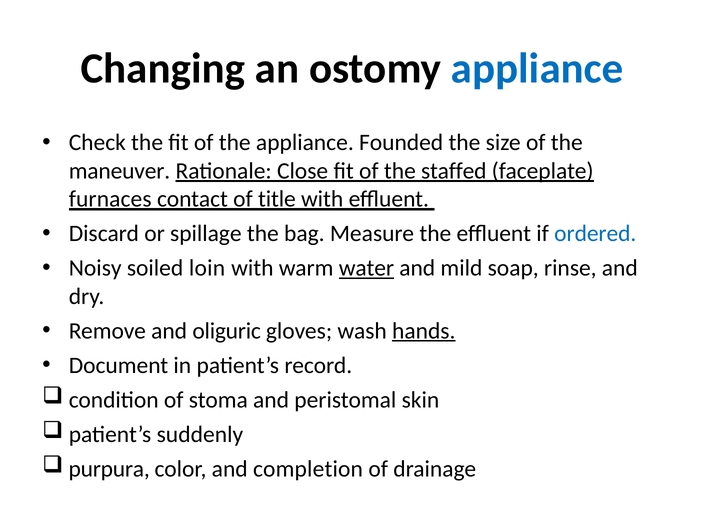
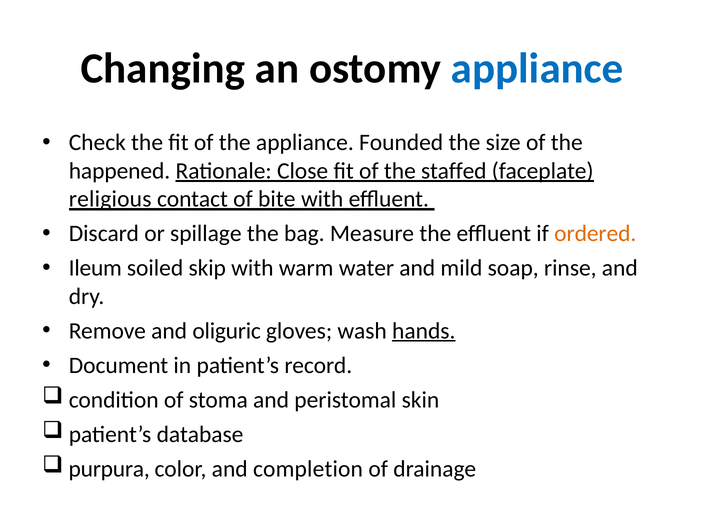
maneuver: maneuver -> happened (119, 171)
furnaces: furnaces -> religious (110, 199)
title: title -> bite (277, 199)
ordered colour: blue -> orange (595, 234)
Noisy: Noisy -> Ileum (95, 268)
loin: loin -> skip (207, 268)
water underline: present -> none (366, 268)
suddenly: suddenly -> database (200, 434)
